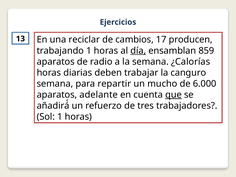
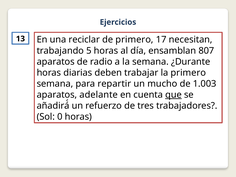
de cambios: cambios -> primero (134, 40)
producen: producen -> necesitan (191, 40)
trabajando 1: 1 -> 5 (89, 51)
día underline: present -> none (138, 51)
859: 859 -> 807 (206, 51)
¿Calorías: ¿Calorías -> ¿Durante (191, 62)
la canguro: canguro -> primero (188, 73)
6.000: 6.000 -> 1.003 (205, 84)
Sol 1: 1 -> 0 (60, 117)
